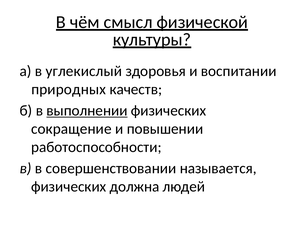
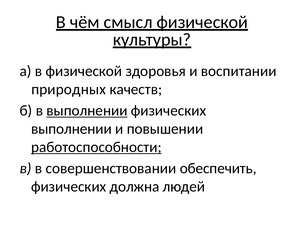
в углекислый: углекислый -> физической (84, 71)
сокращение: сокращение -> выполнении (71, 129)
работоспособности underline: none -> present (96, 147)
называется: называется -> обеспечить (218, 168)
